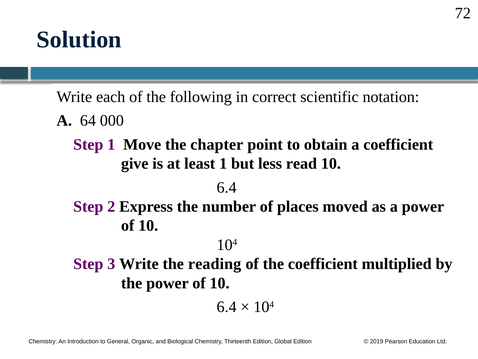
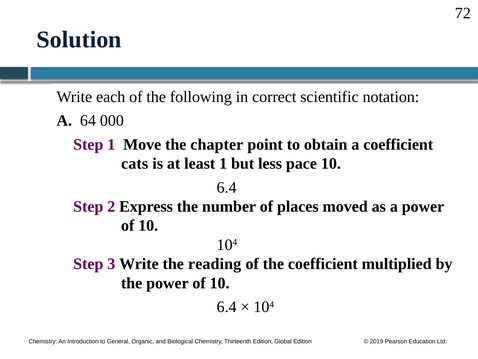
give: give -> cats (135, 163)
read: read -> pace (301, 163)
